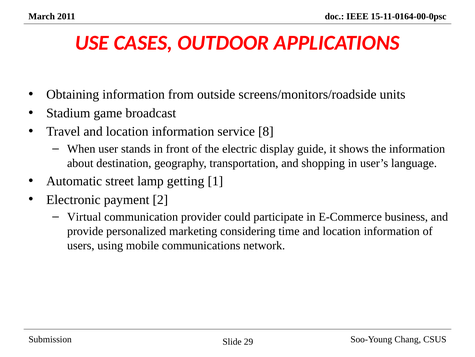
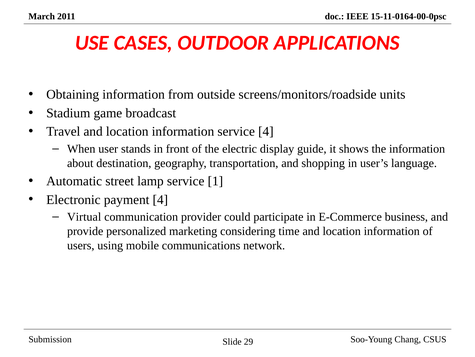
service 8: 8 -> 4 (266, 131)
lamp getting: getting -> service (186, 181)
payment 2: 2 -> 4 (160, 199)
